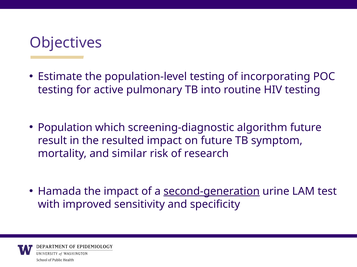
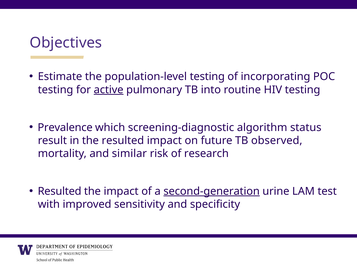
active underline: none -> present (109, 90)
Population: Population -> Prevalence (65, 128)
algorithm future: future -> status (306, 128)
symptom: symptom -> observed (277, 141)
Hamada: Hamada -> Resulted (60, 192)
